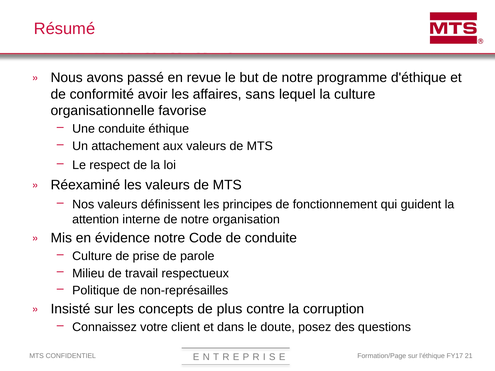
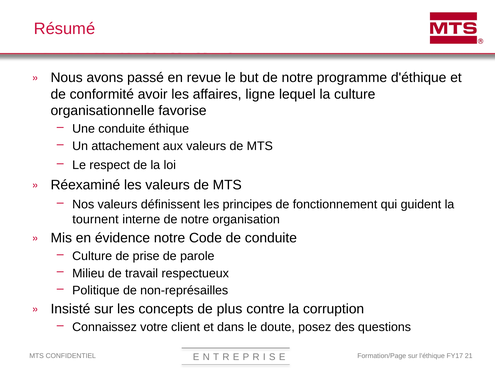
sans: sans -> ligne (260, 94)
attention: attention -> tournent (96, 220)
